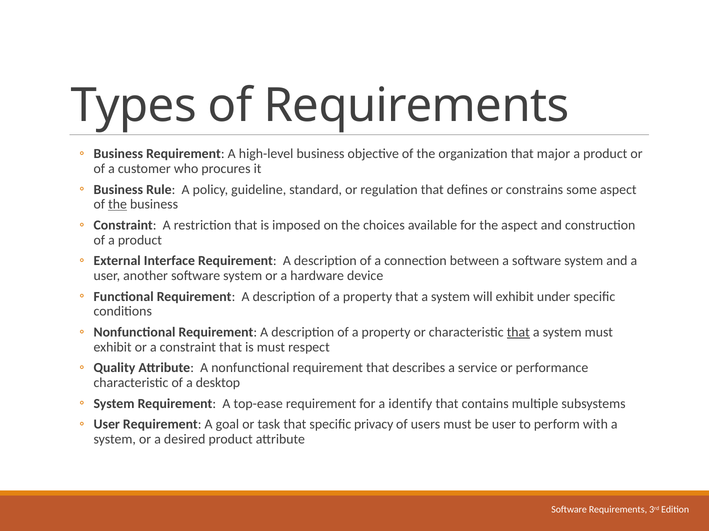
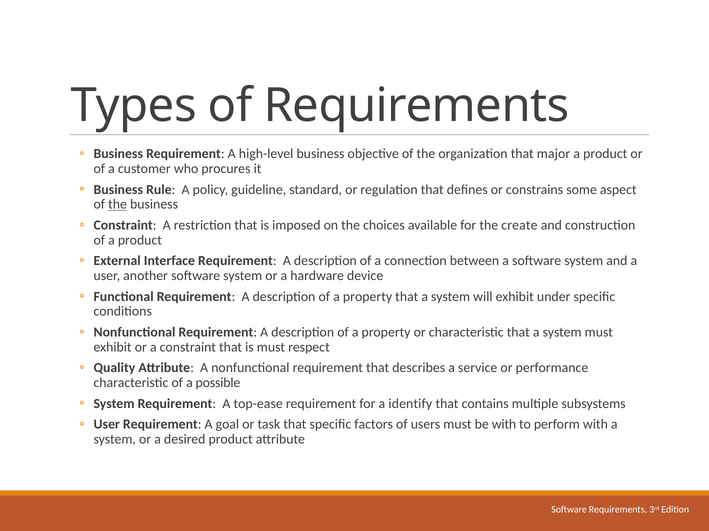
the aspect: aspect -> create (519, 225)
that underline: present -> none (518, 333)
desktop: desktop -> possible (218, 383)
privacy: privacy -> factors (374, 425)
be user: user -> with (504, 425)
